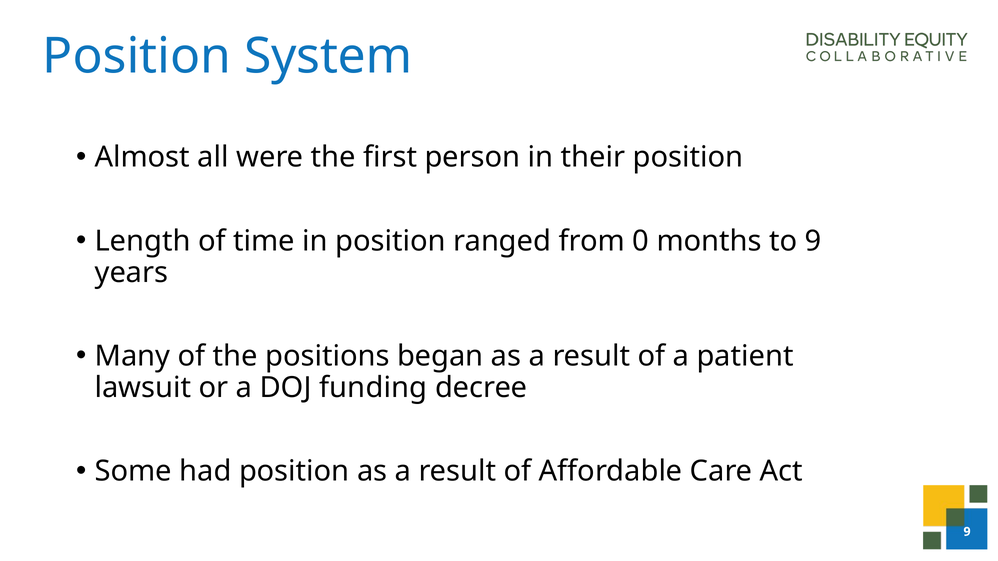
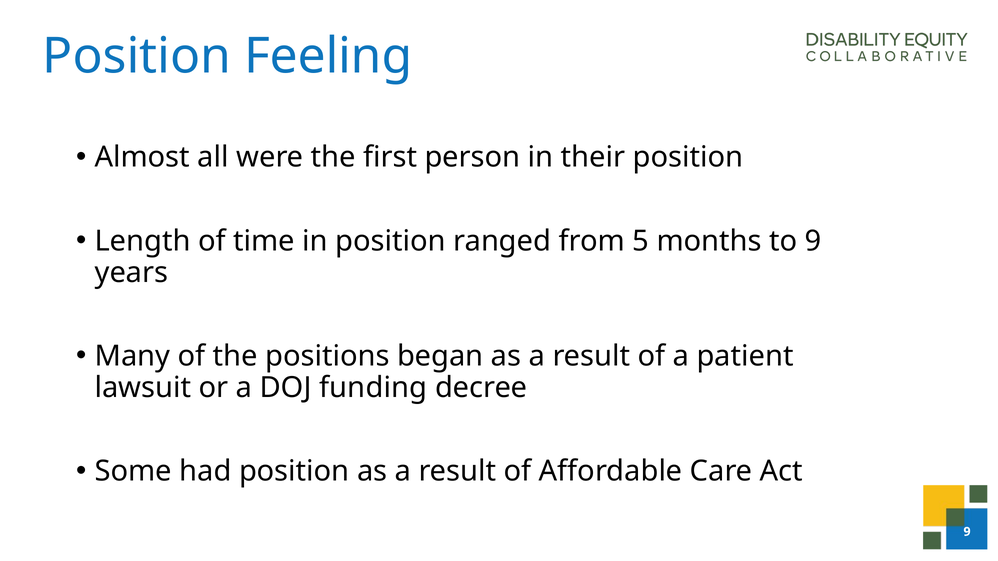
System: System -> Feeling (328, 56)
0: 0 -> 5 (641, 241)
